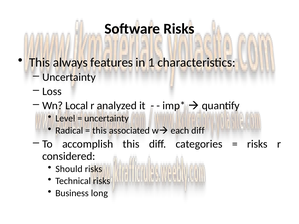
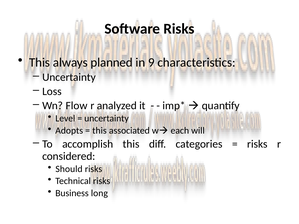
features: features -> planned (112, 62)
1: 1 -> 9 (151, 62)
Local: Local -> Flow (77, 106)
Radical: Radical -> Adopts (69, 131)
each diff: diff -> will (198, 131)
